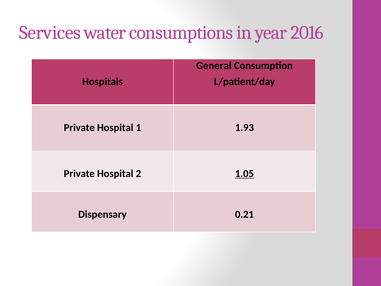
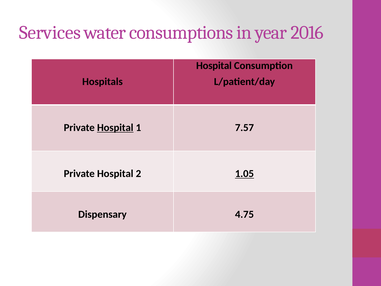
General: General -> Hospital (214, 65)
Hospital underline: none -> present (115, 128)
1.93: 1.93 -> 7.57 (244, 128)
0.21: 0.21 -> 4.75 (244, 214)
